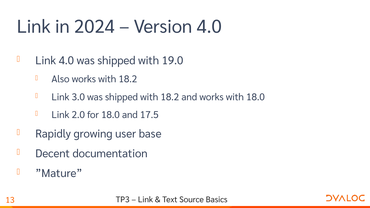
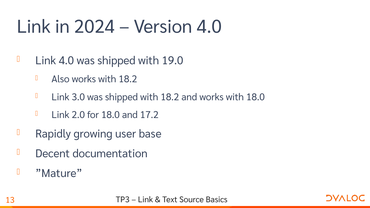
17.5: 17.5 -> 17.2 (149, 115)
